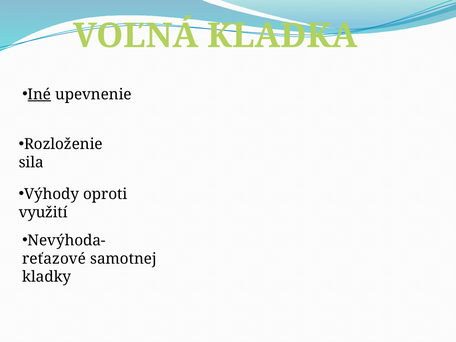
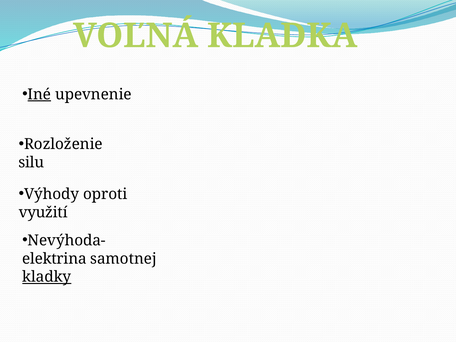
sila: sila -> silu (31, 162)
reťazové: reťazové -> elektrina (54, 259)
kladky underline: none -> present (47, 277)
